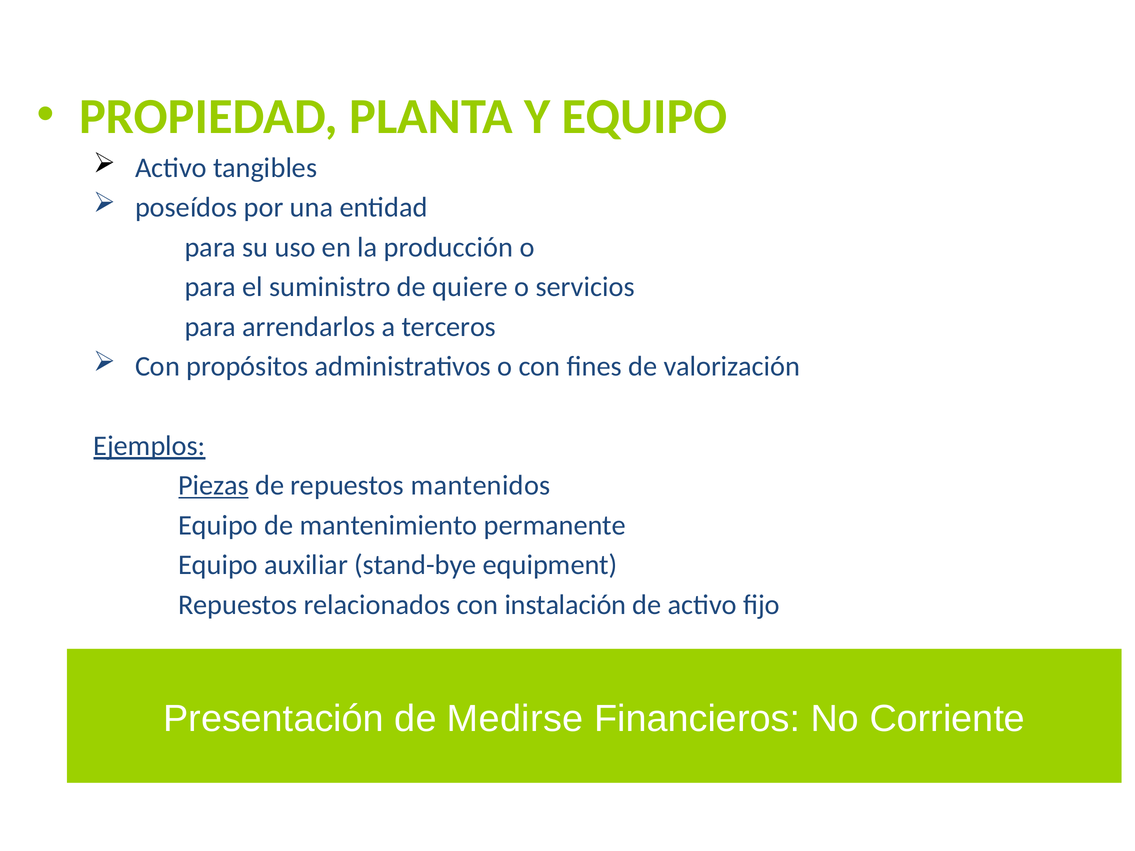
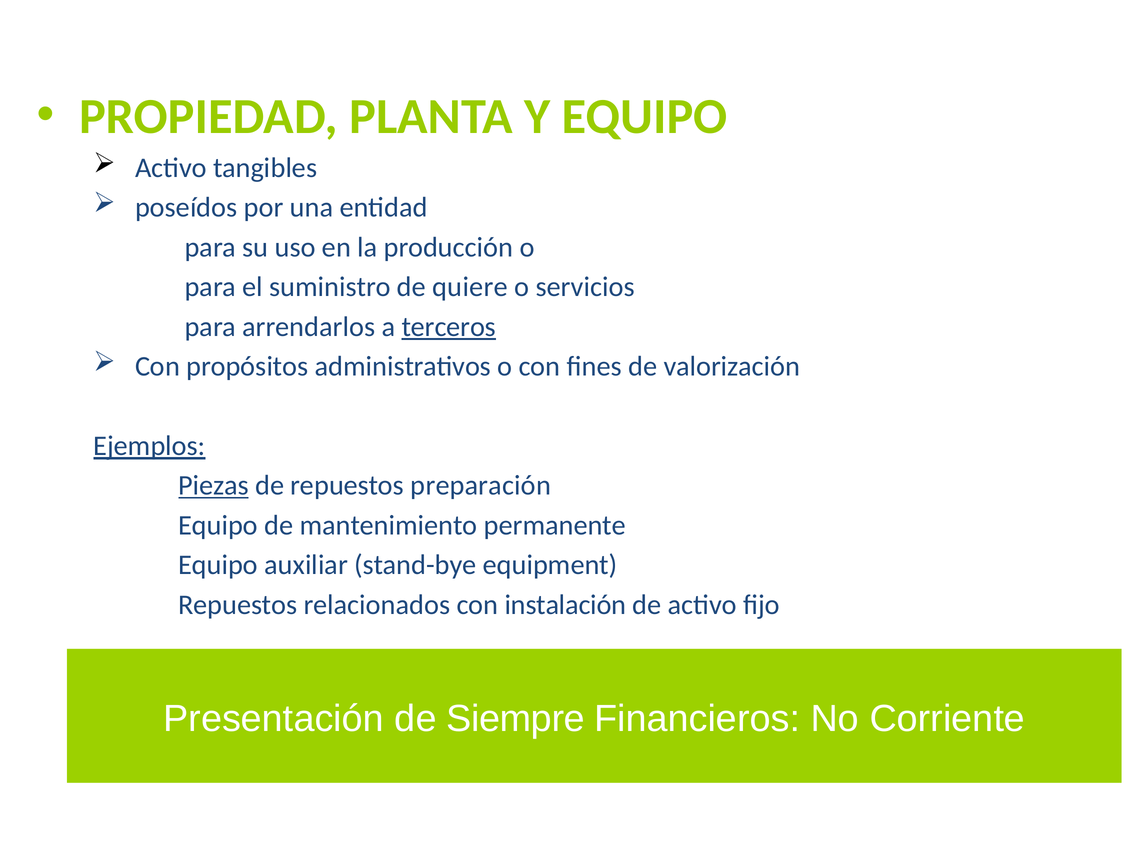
terceros underline: none -> present (449, 327)
mantenidos: mantenidos -> preparación (481, 486)
Medirse: Medirse -> Siempre (515, 719)
